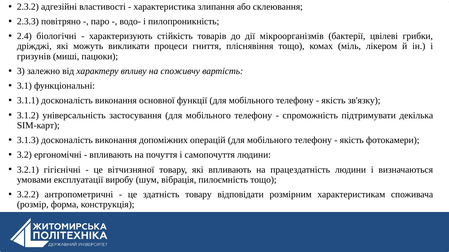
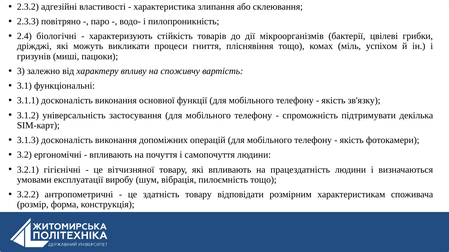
лікером: лікером -> успіхом (382, 46)
